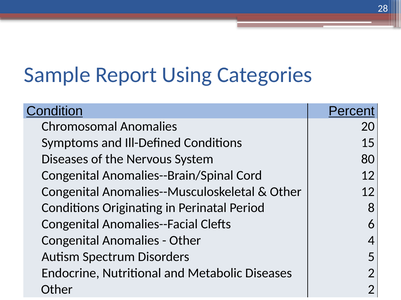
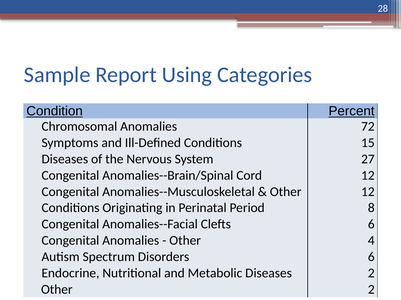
20: 20 -> 72 (368, 127)
80: 80 -> 27 (368, 159)
Disorders 5: 5 -> 6 (371, 257)
